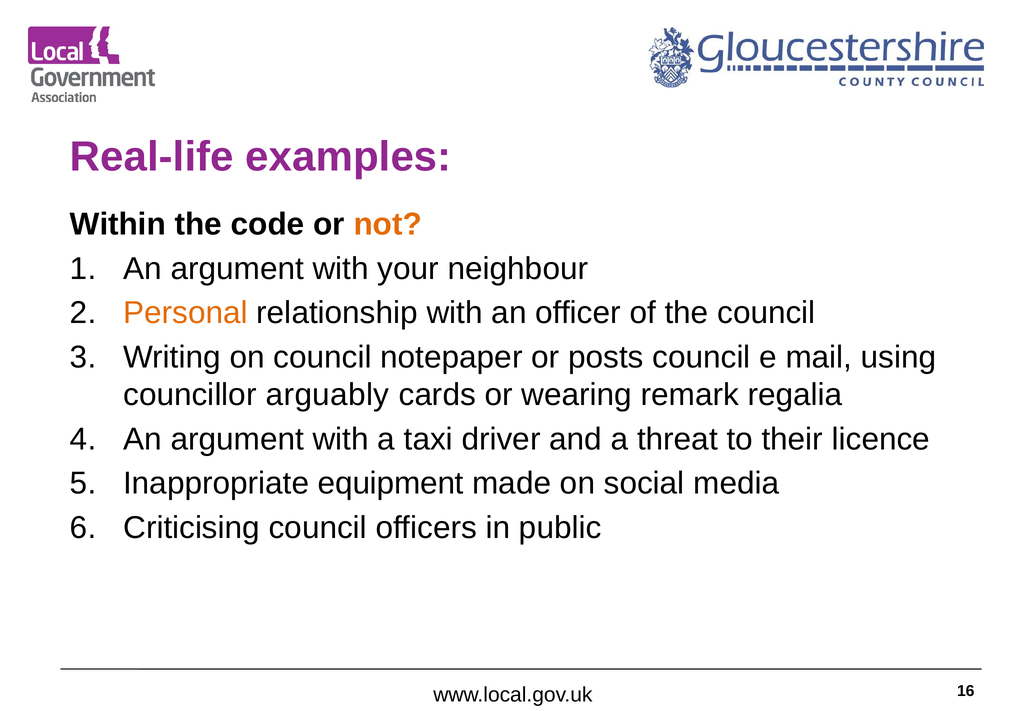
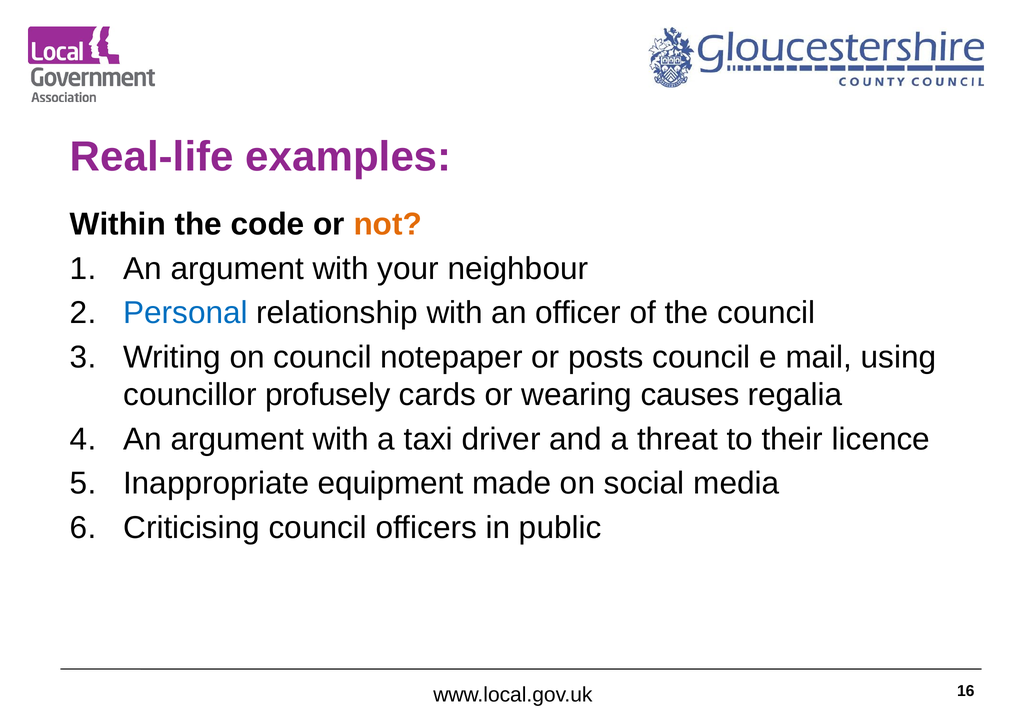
Personal colour: orange -> blue (186, 313)
arguably: arguably -> profusely (328, 395)
remark: remark -> causes (690, 395)
